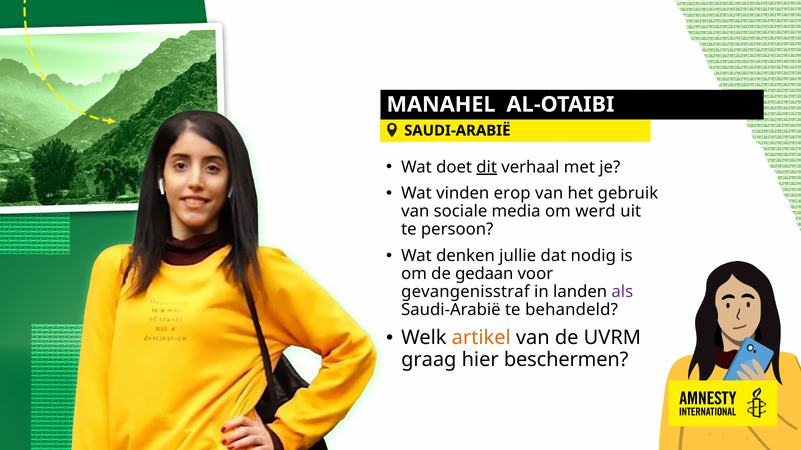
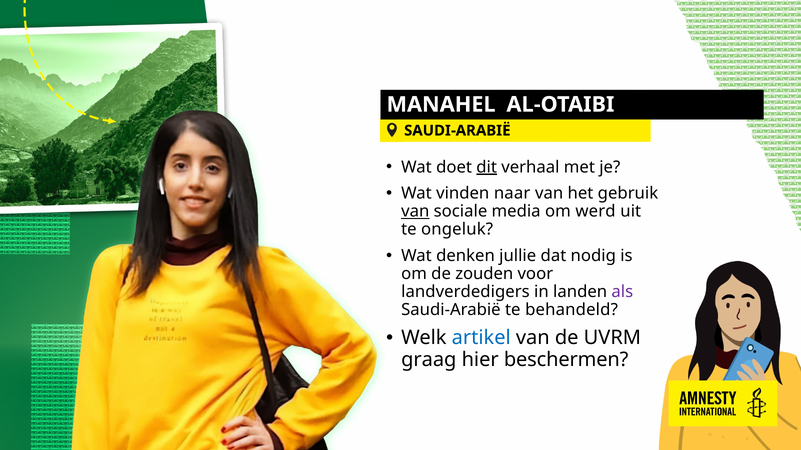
erop: erop -> naar (512, 194)
van underline: none -> present (415, 212)
persoon: persoon -> ongeluk (457, 230)
gedaan: gedaan -> zouden (484, 274)
gevangenisstraf: gevangenisstraf -> landverdedigers (465, 292)
artikel colour: orange -> blue (481, 338)
